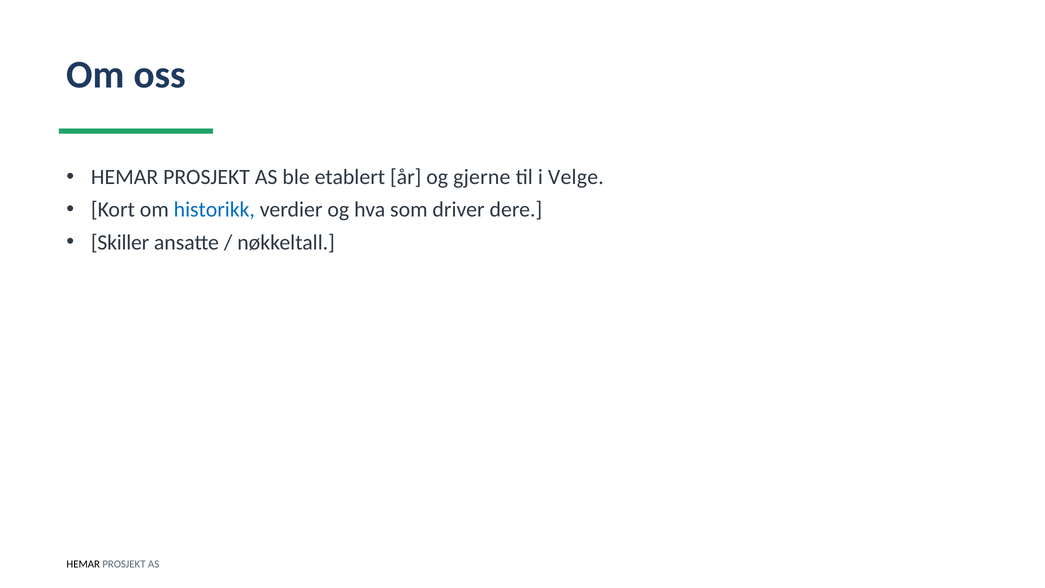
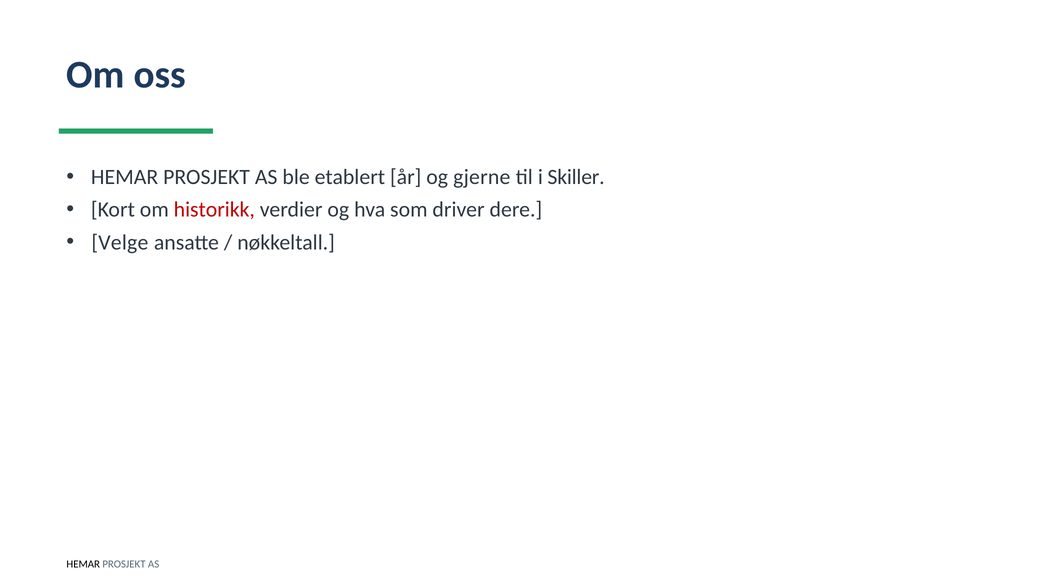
Velge: Velge -> Skiller (576, 177)
historikk colour: blue -> red (214, 210)
Skiller: Skiller -> Velge (120, 242)
